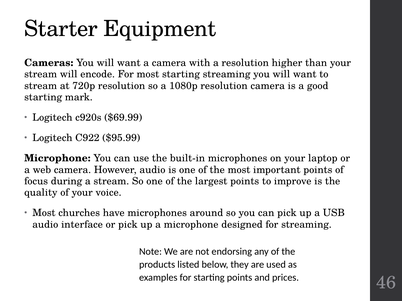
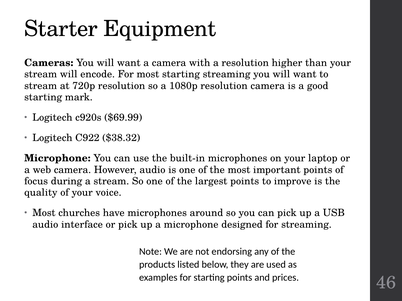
$95.99: $95.99 -> $38.32 (121, 138)
